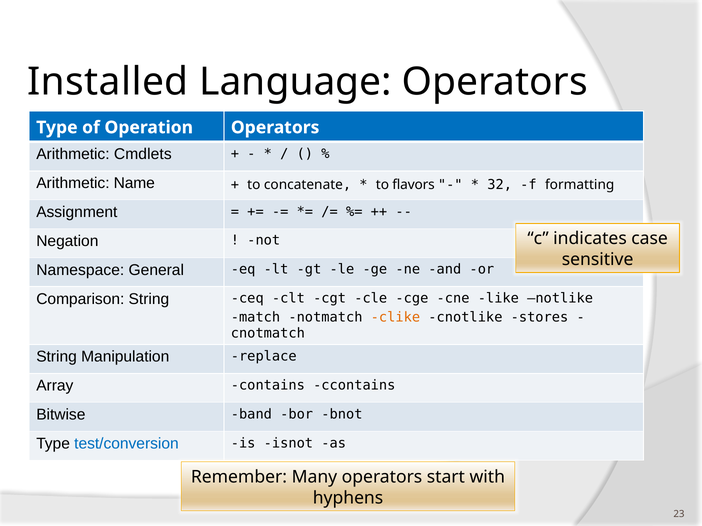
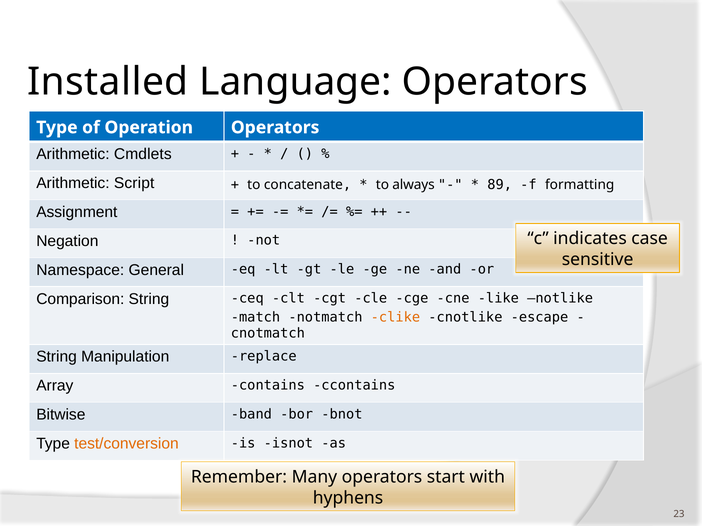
Name: Name -> Script (134, 183)
flavors: flavors -> always (414, 185)
32: 32 -> 89 (500, 185)
stores: stores -> escape (539, 317)
test/conversion colour: blue -> orange (126, 444)
